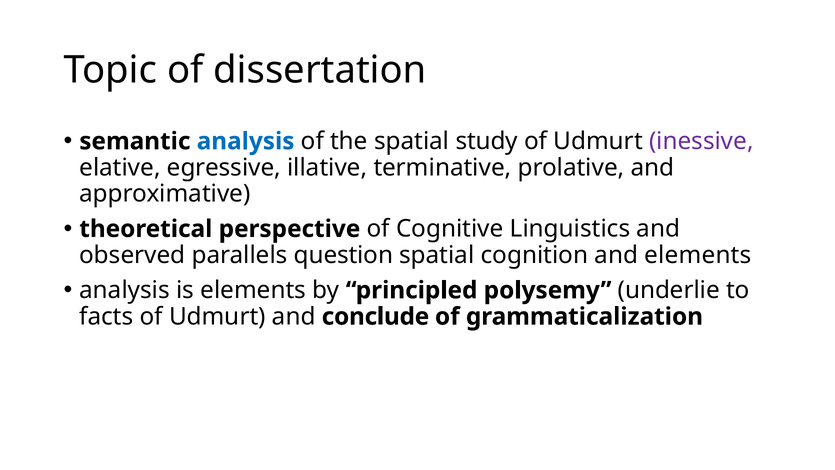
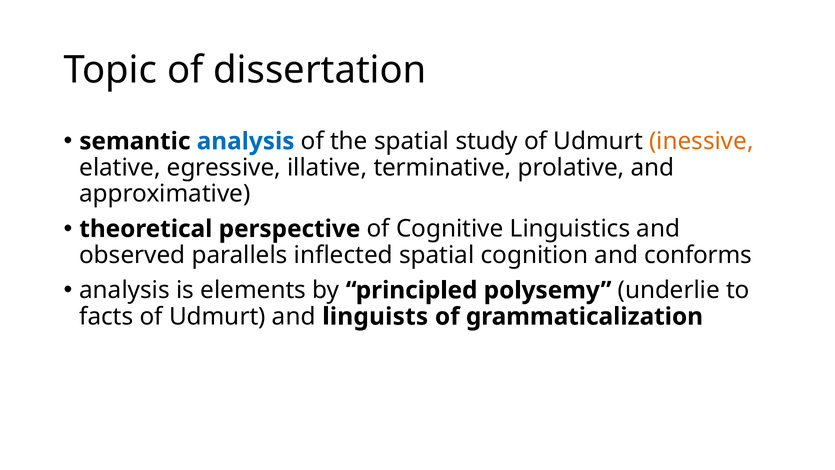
inessive colour: purple -> orange (701, 141)
question: question -> inflected (343, 255)
and elements: elements -> conforms (698, 255)
conclude: conclude -> linguists (375, 316)
